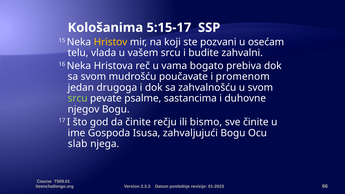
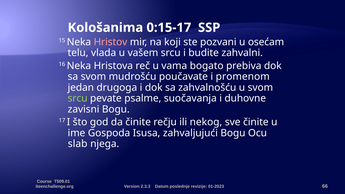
5:15-17: 5:15-17 -> 0:15-17 (169, 28)
Hristov colour: yellow -> pink (111, 42)
sastancima: sastancima -> suočavanja (190, 98)
njegov: njegov -> zavisni (84, 109)
bismo: bismo -> nekog (206, 122)
